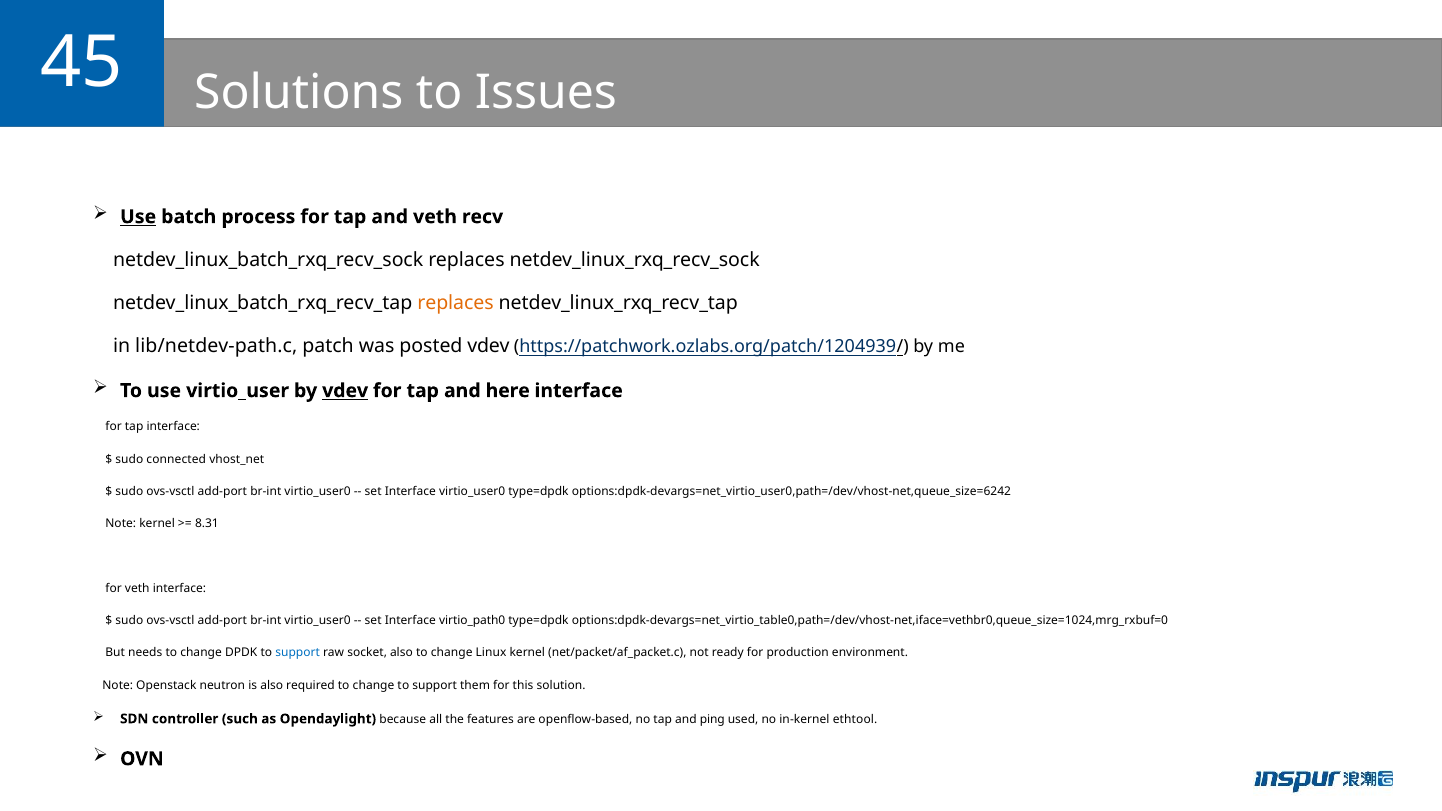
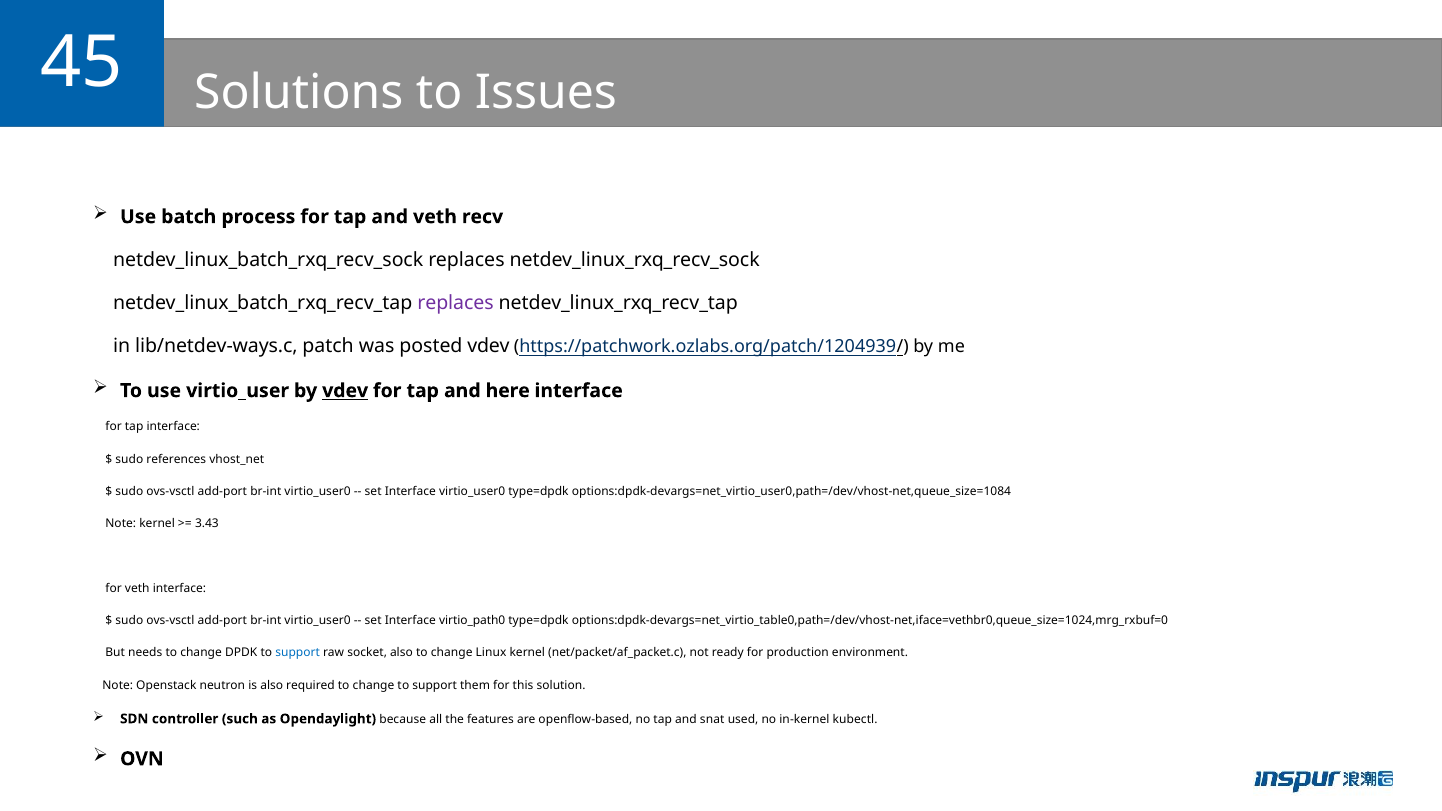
Use underline: present -> none (138, 217)
replaces colour: orange -> purple (456, 303)
lib/netdev-path.c: lib/netdev-path.c -> lib/netdev-ways.c (216, 347)
connected: connected -> references (176, 459)
options:dpdk-devargs=net_virtio_user0,path=/dev/vhost-net,queue_size=6242: options:dpdk-devargs=net_virtio_user0,path=/dev/vhost-net,queue_size=6242 -> options:dpdk-devargs=net_virtio_user0,path=/dev/vhost-net,queue_size=1084 (791, 492)
8.31: 8.31 -> 3.43 (207, 524)
ping: ping -> snat (712, 719)
ethtool: ethtool -> kubectl (855, 719)
